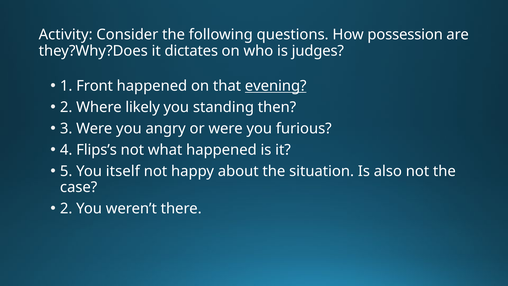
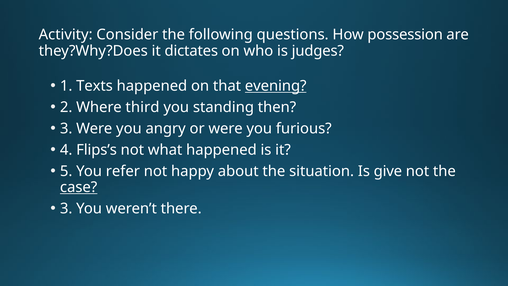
Front: Front -> Texts (95, 86)
likely: likely -> third (142, 107)
itself: itself -> refer (123, 171)
also: also -> give (388, 171)
case underline: none -> present (79, 187)
2: 2 -> 3 (66, 208)
